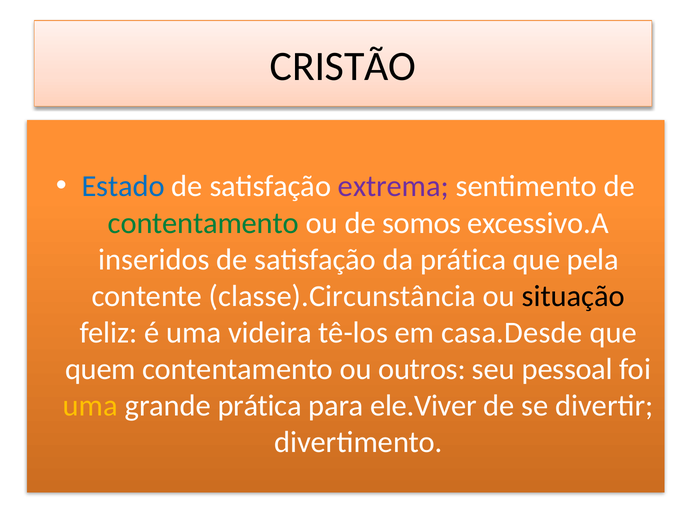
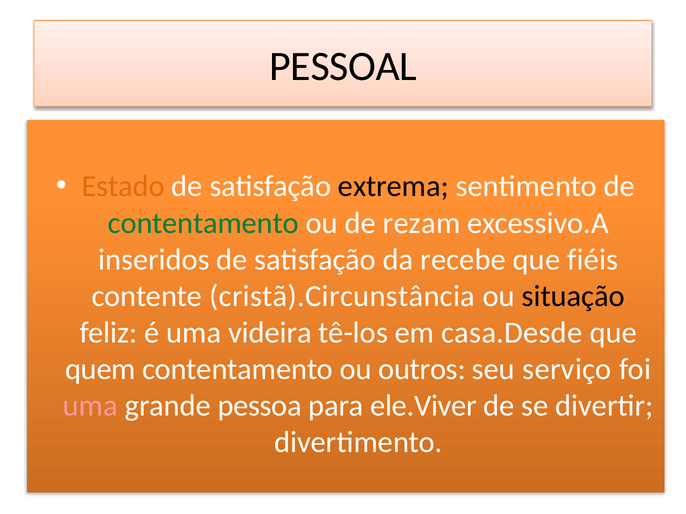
CRISTÃO: CRISTÃO -> PESSOAL (343, 66)
Estado colour: blue -> orange (123, 187)
extrema colour: purple -> black (393, 187)
somos: somos -> rezam (422, 223)
da prática: prática -> recebe (463, 260)
pela: pela -> fiéis (593, 260)
classe).Circunstância: classe).Circunstância -> cristã).Circunstância (342, 296)
pessoal: pessoal -> serviço (567, 370)
uma colour: yellow -> pink (90, 406)
grande prática: prática -> pessoa (260, 406)
